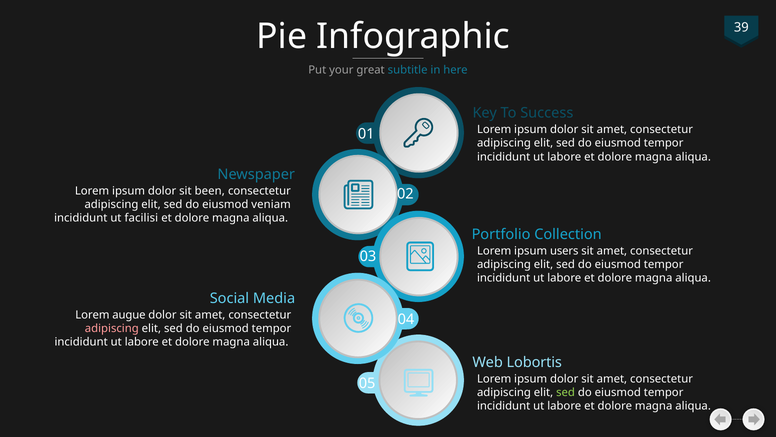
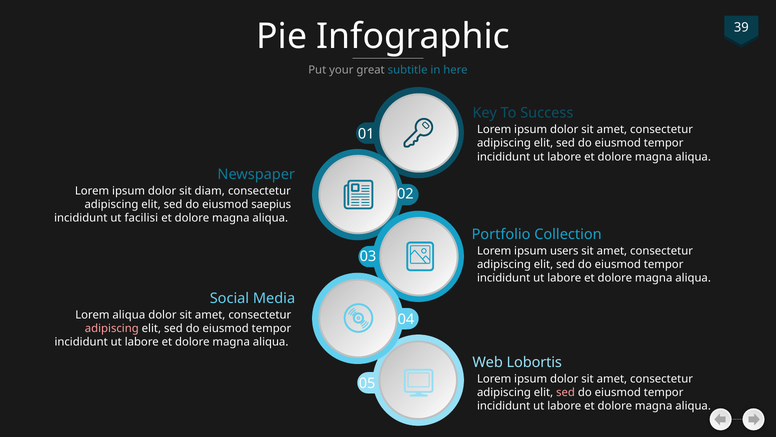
been: been -> diam (210, 191)
veniam: veniam -> saepius (271, 204)
Lorem augue: augue -> aliqua (129, 314)
sed colour: light green -> pink (566, 392)
